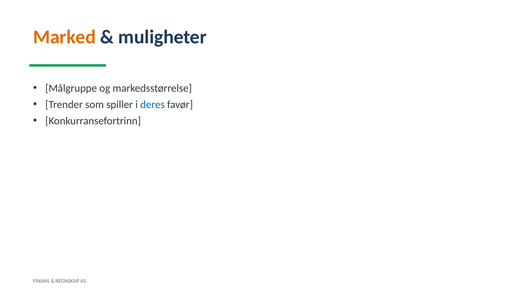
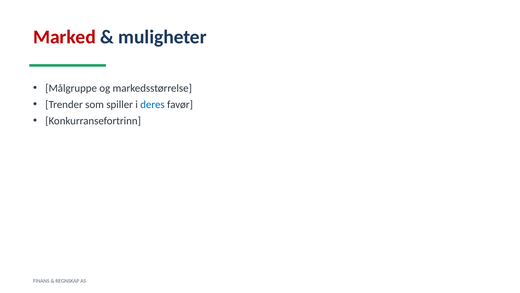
Marked colour: orange -> red (64, 37)
